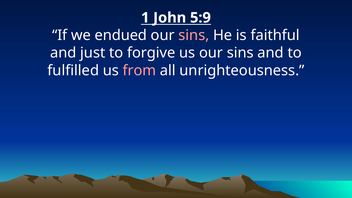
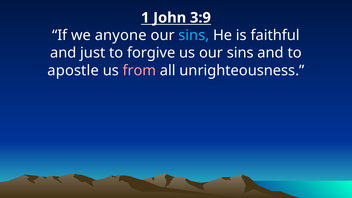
5:9: 5:9 -> 3:9 (200, 18)
endued: endued -> anyone (121, 35)
sins colour: pink -> light blue (194, 35)
fulfilled: fulfilled -> apostle (73, 71)
